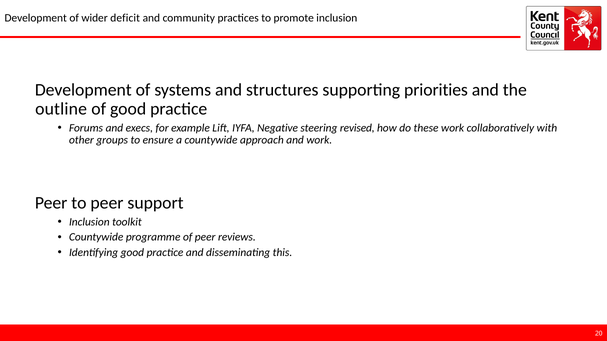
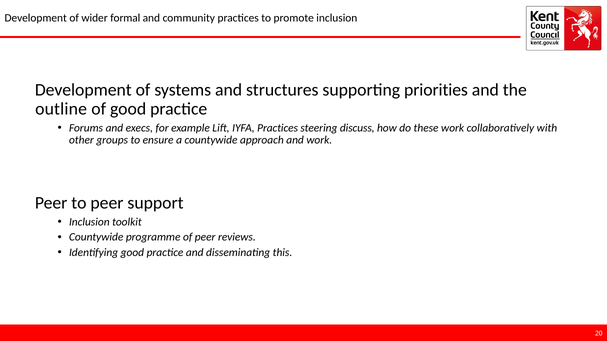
deficit: deficit -> formal (125, 18)
IYFA Negative: Negative -> Practices (278, 128)
revised: revised -> discuss (357, 128)
